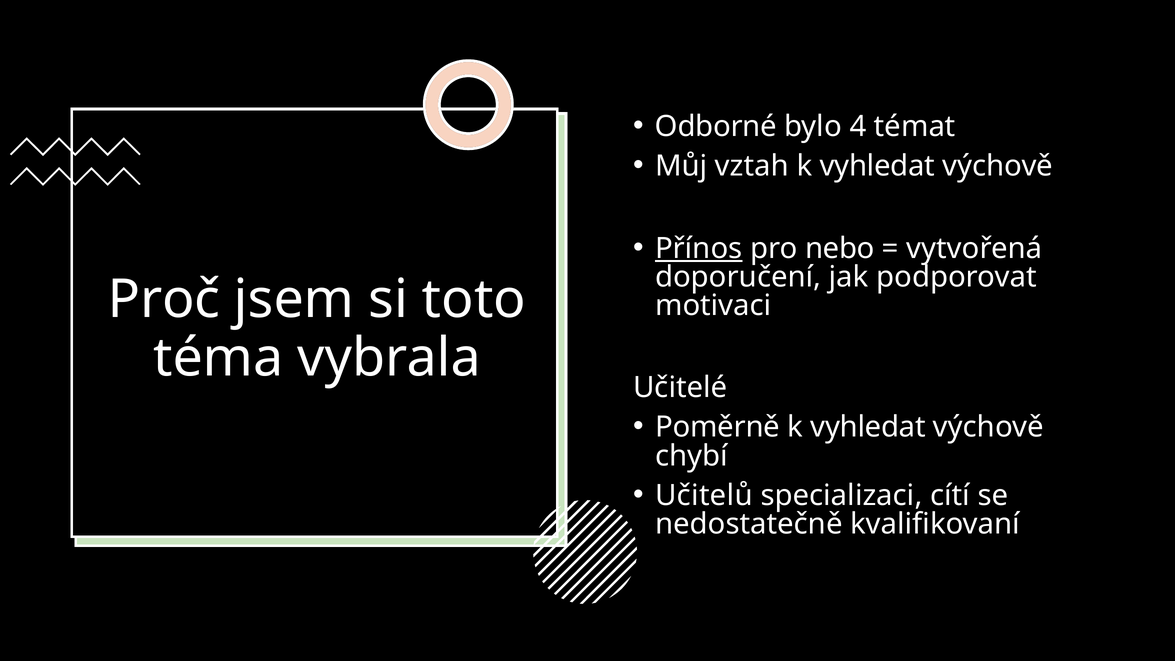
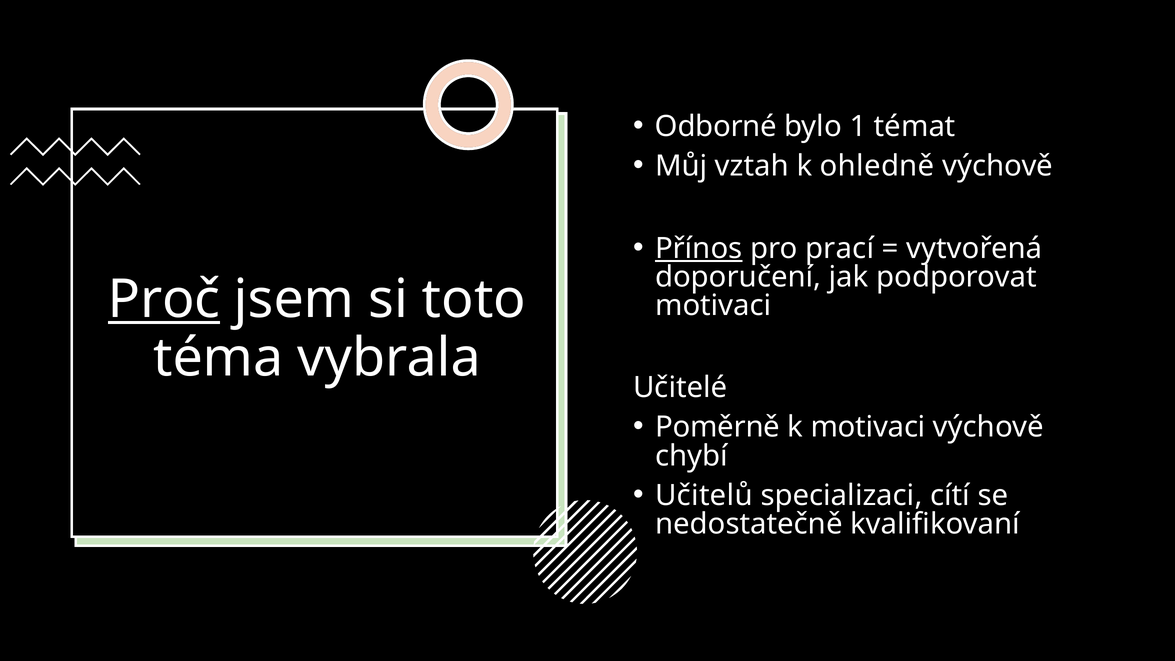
4: 4 -> 1 (858, 127)
vztah k vyhledat: vyhledat -> ohledně (877, 166)
nebo: nebo -> prací (840, 248)
Proč underline: none -> present (164, 299)
vyhledat: vyhledat -> motivaci (868, 427)
